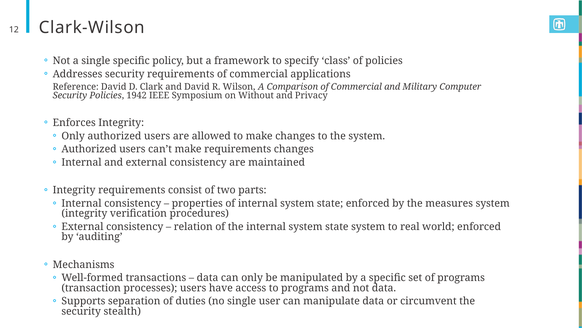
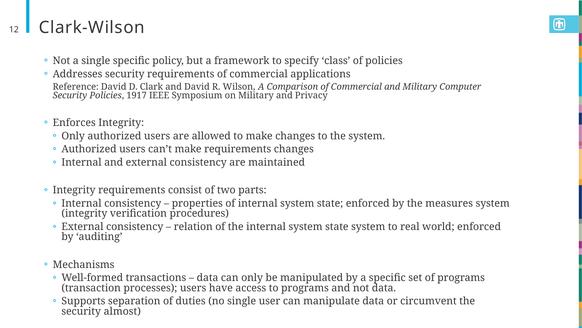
1942: 1942 -> 1917 (137, 95)
on Without: Without -> Military (256, 95)
stealth: stealth -> almost (122, 311)
